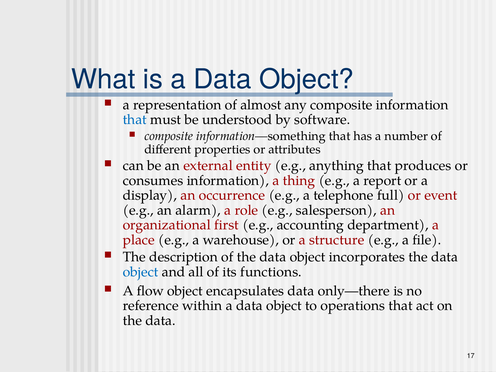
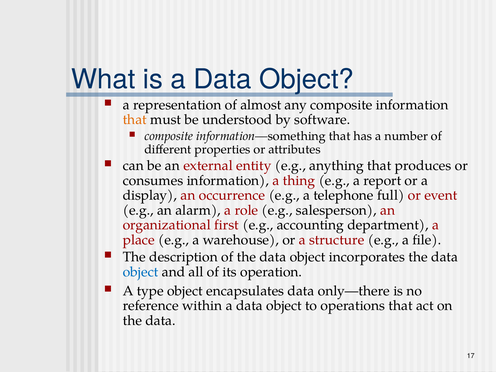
that colour: blue -> orange (135, 120)
functions: functions -> operation (271, 272)
flow: flow -> type (150, 291)
